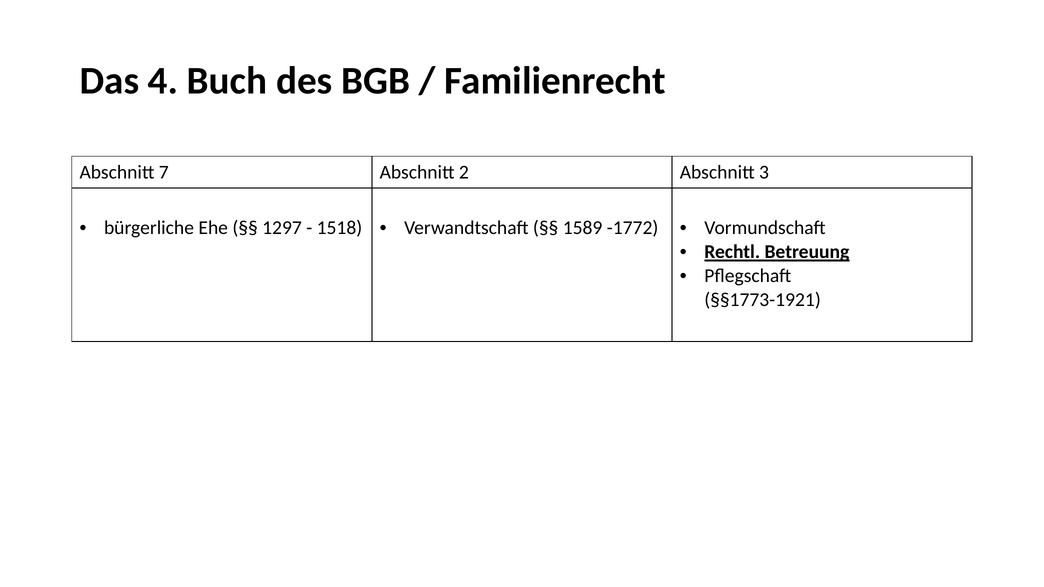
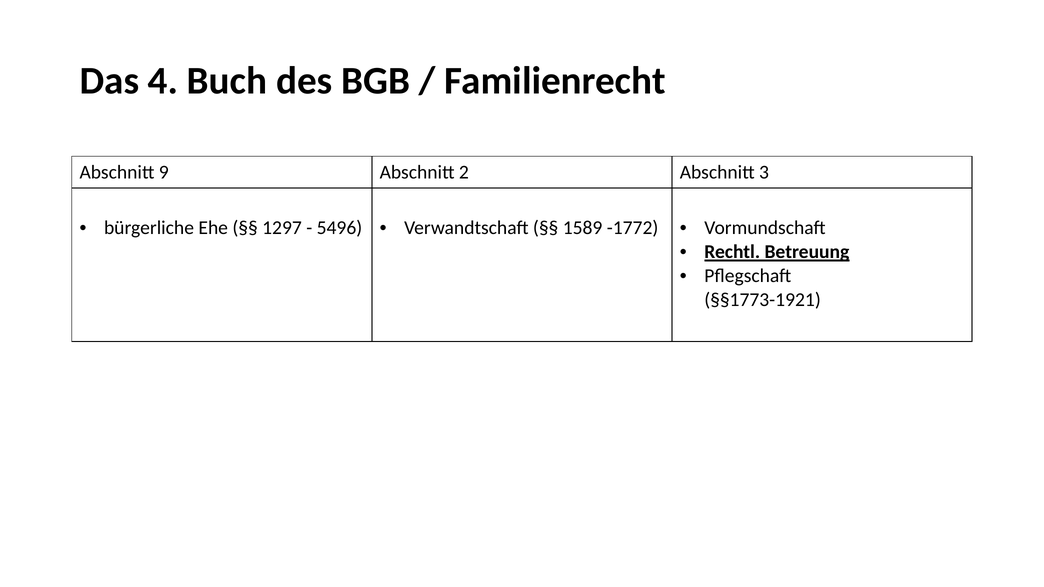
7: 7 -> 9 (164, 172)
1518: 1518 -> 5496 (339, 228)
